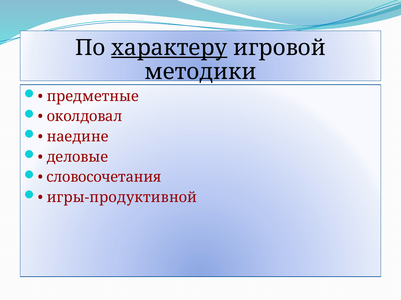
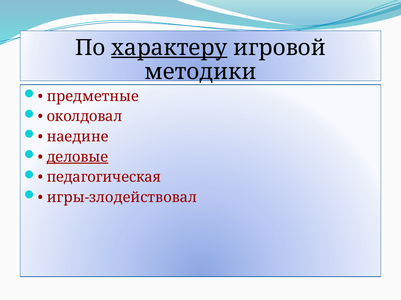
деловые underline: none -> present (77, 157)
словосочетания: словосочетания -> педагогическая (104, 178)
игры-продуктивной: игры-продуктивной -> игры-злодействовал (122, 198)
